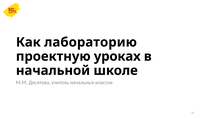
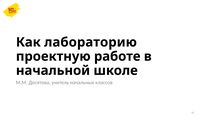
уроках: уроках -> работе (117, 56)
